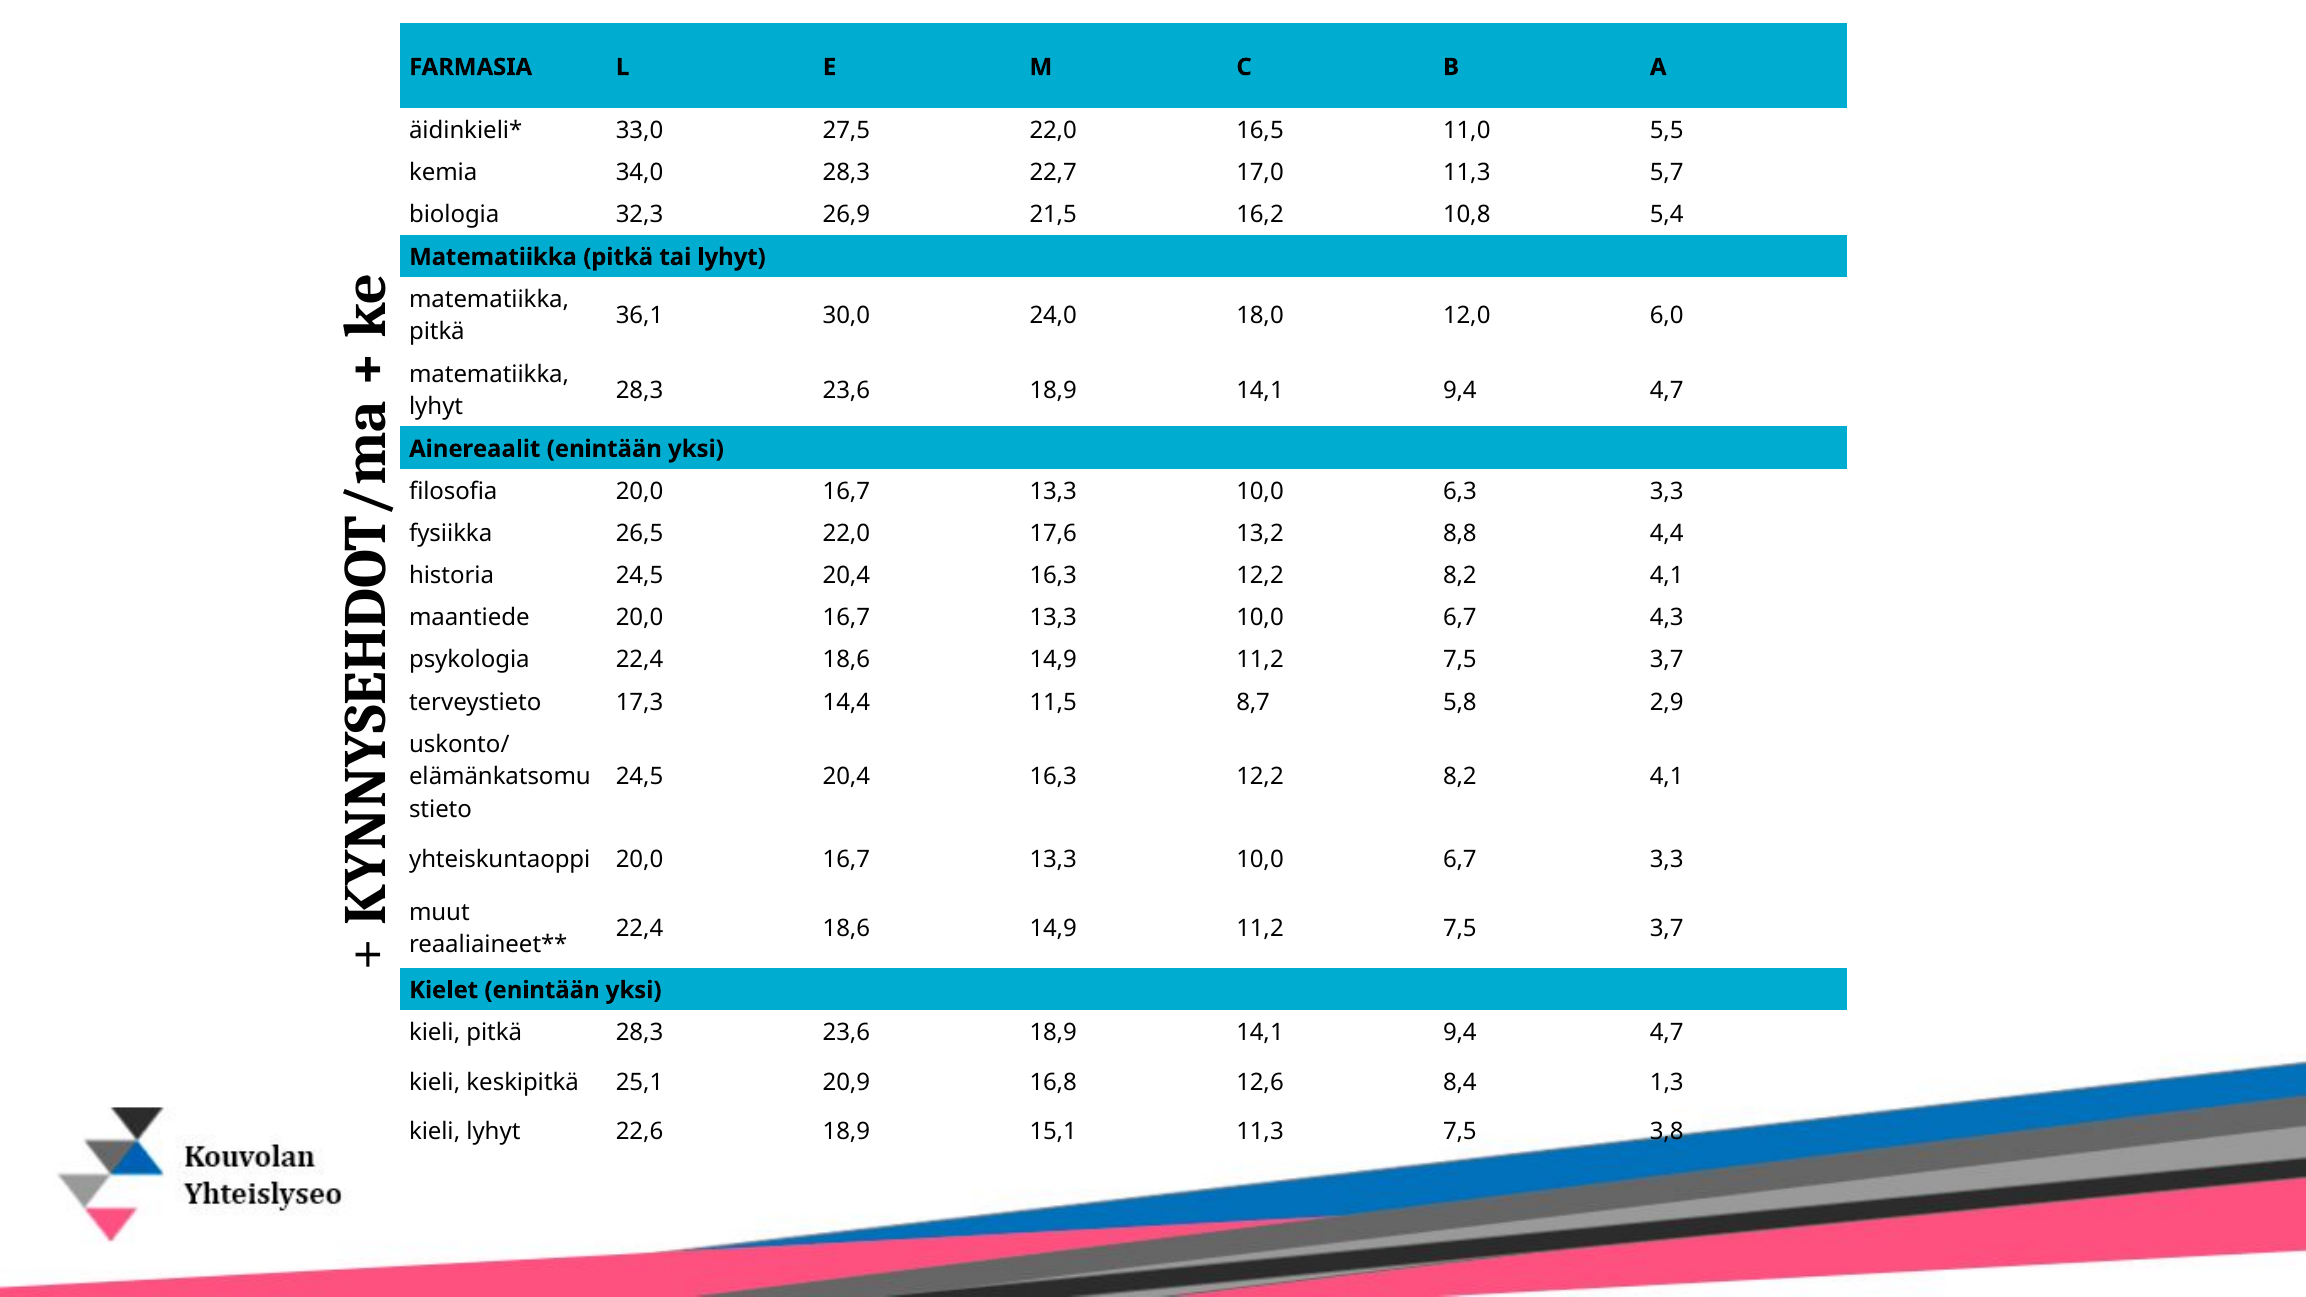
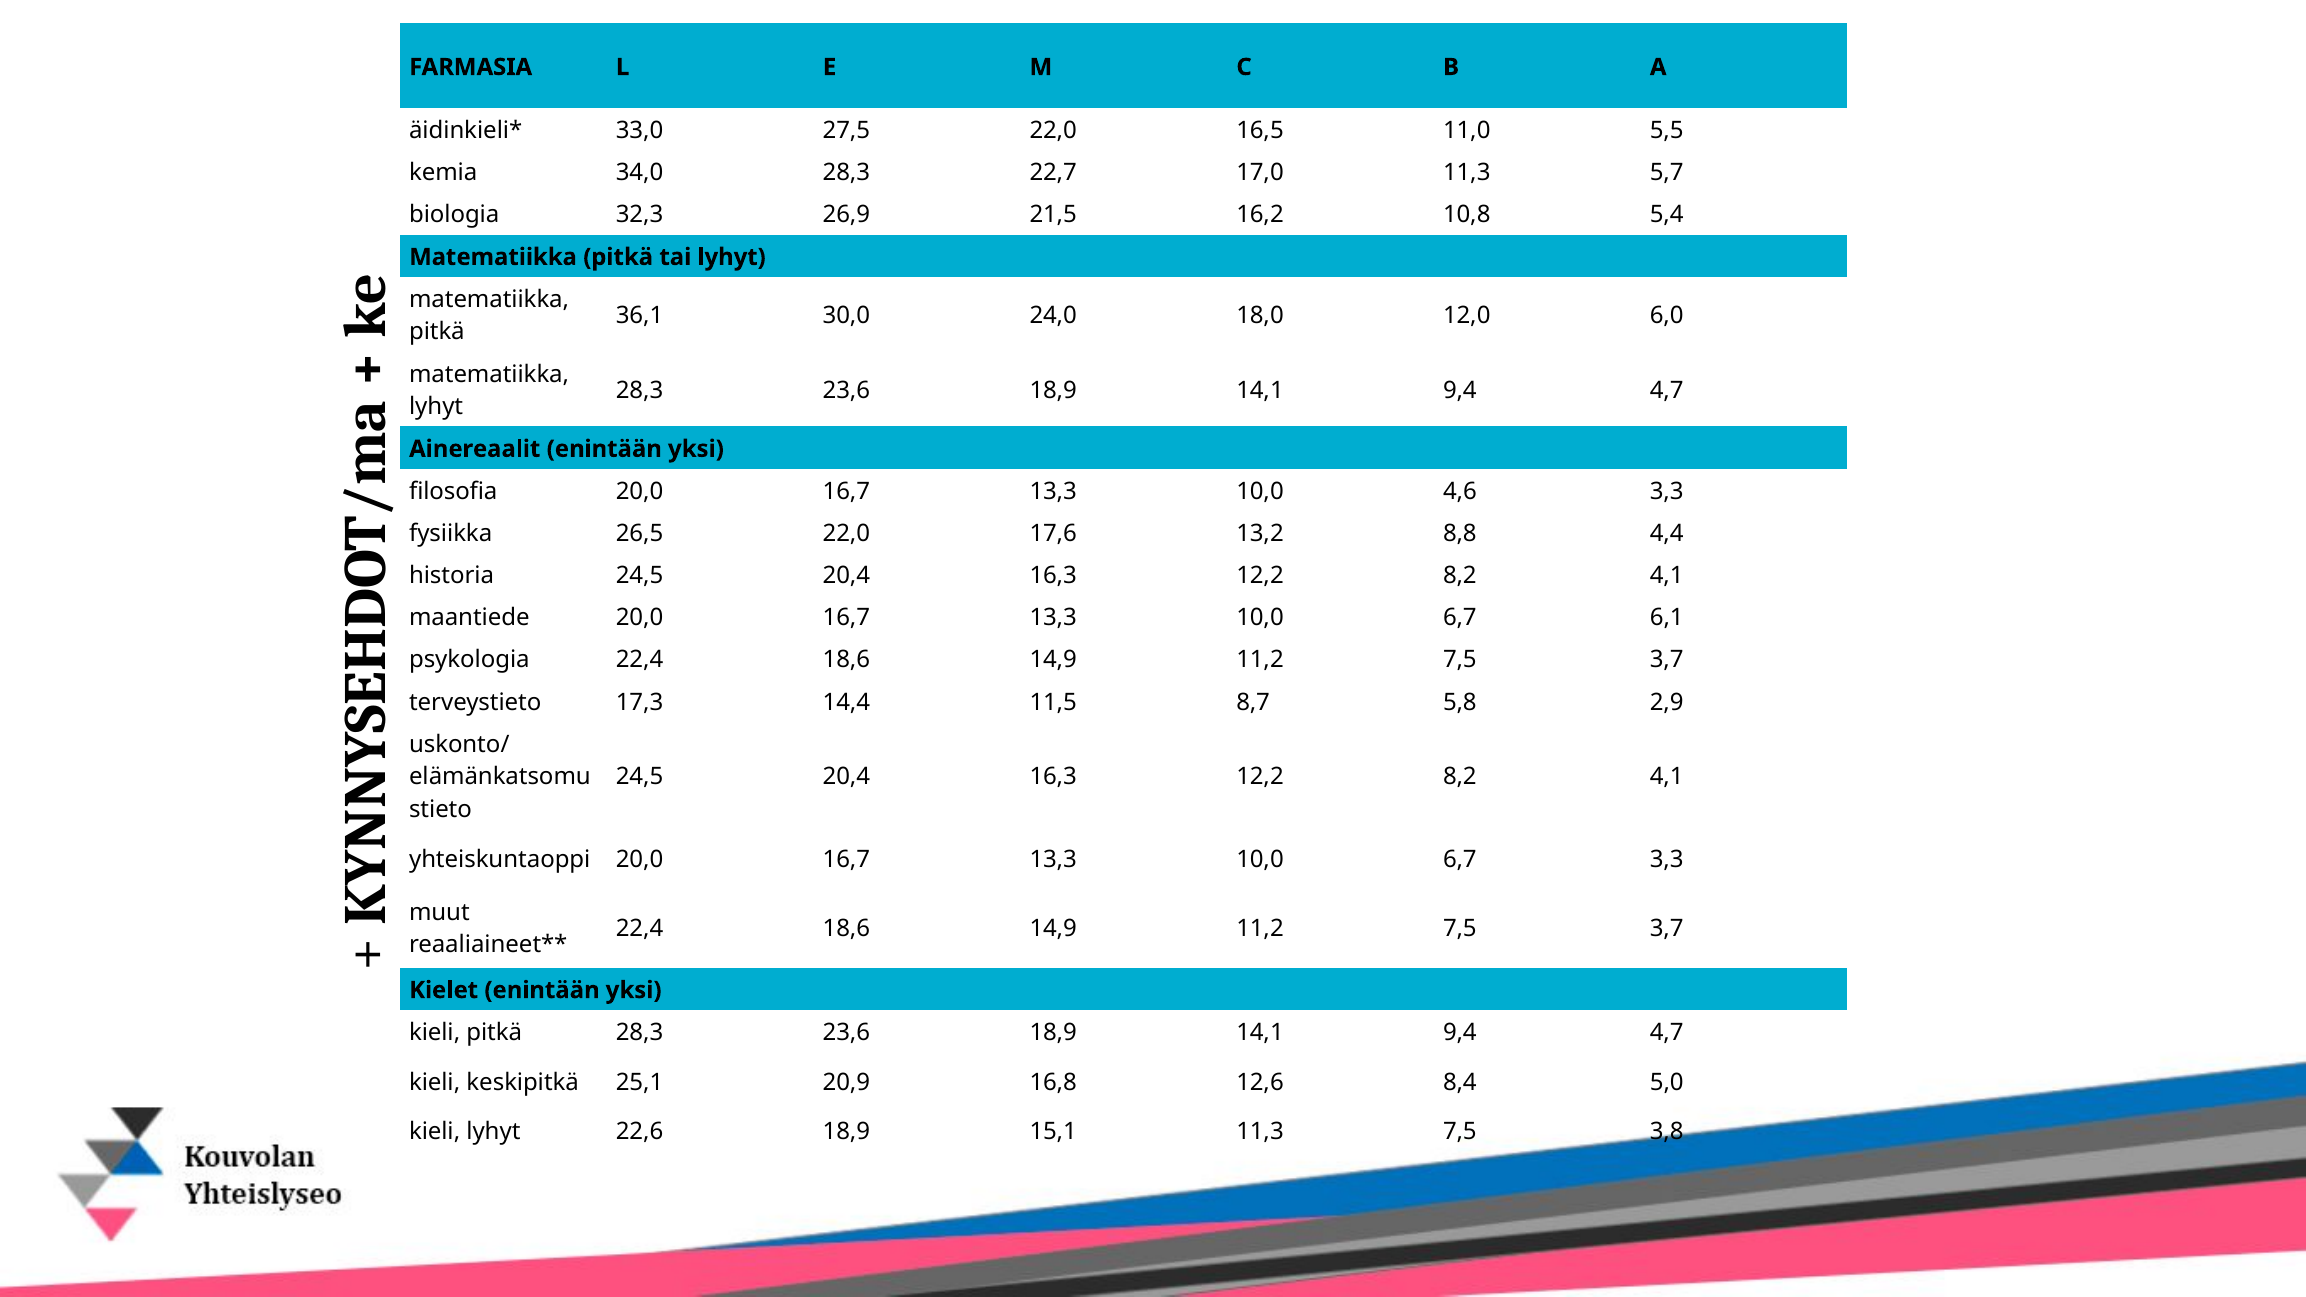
6,3: 6,3 -> 4,6 (1460, 491)
4,3: 4,3 -> 6,1 (1667, 618)
1,3: 1,3 -> 5,0 (1667, 1082)
